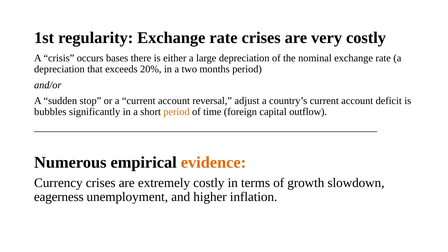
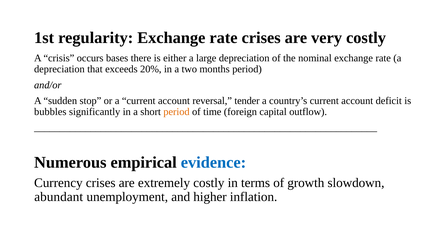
adjust: adjust -> tender (247, 101)
evidence colour: orange -> blue (213, 162)
eagerness: eagerness -> abundant (59, 197)
